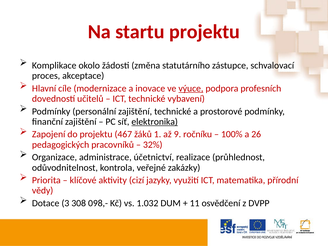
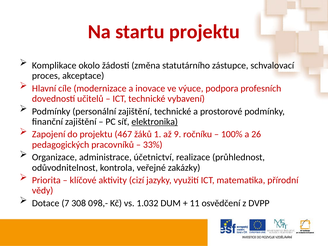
výuce underline: present -> none (191, 88)
32%: 32% -> 33% (153, 145)
3: 3 -> 7 (65, 203)
